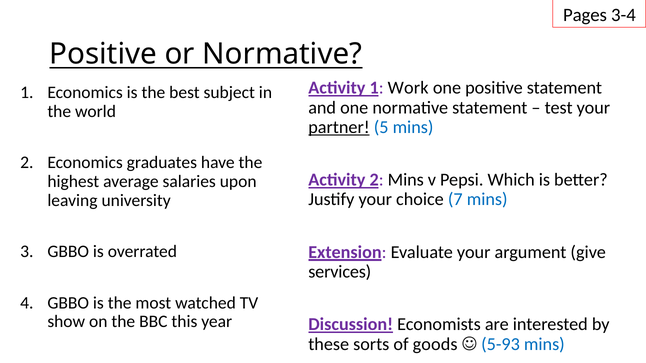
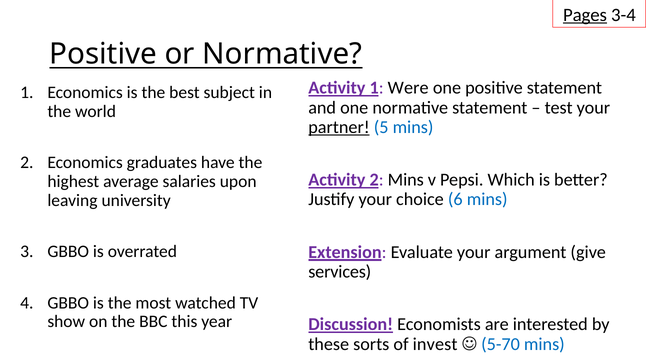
Pages underline: none -> present (585, 15)
Work: Work -> Were (408, 88)
7: 7 -> 6 (455, 200)
goods: goods -> invest (435, 344)
5-93: 5-93 -> 5-70 (501, 344)
